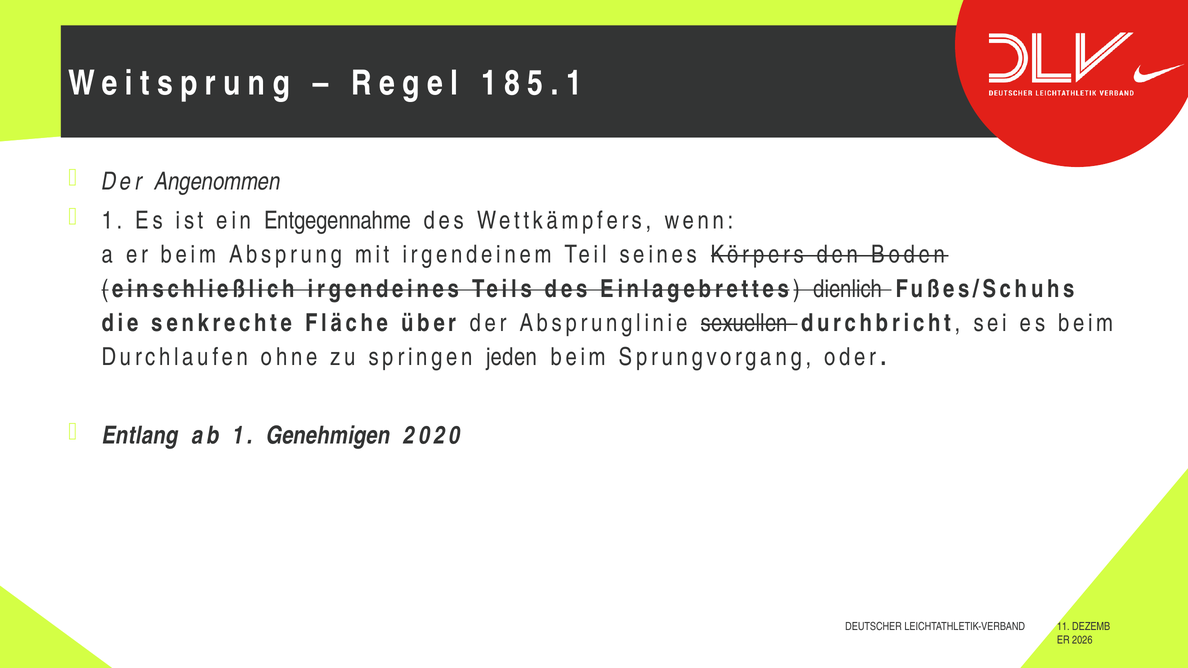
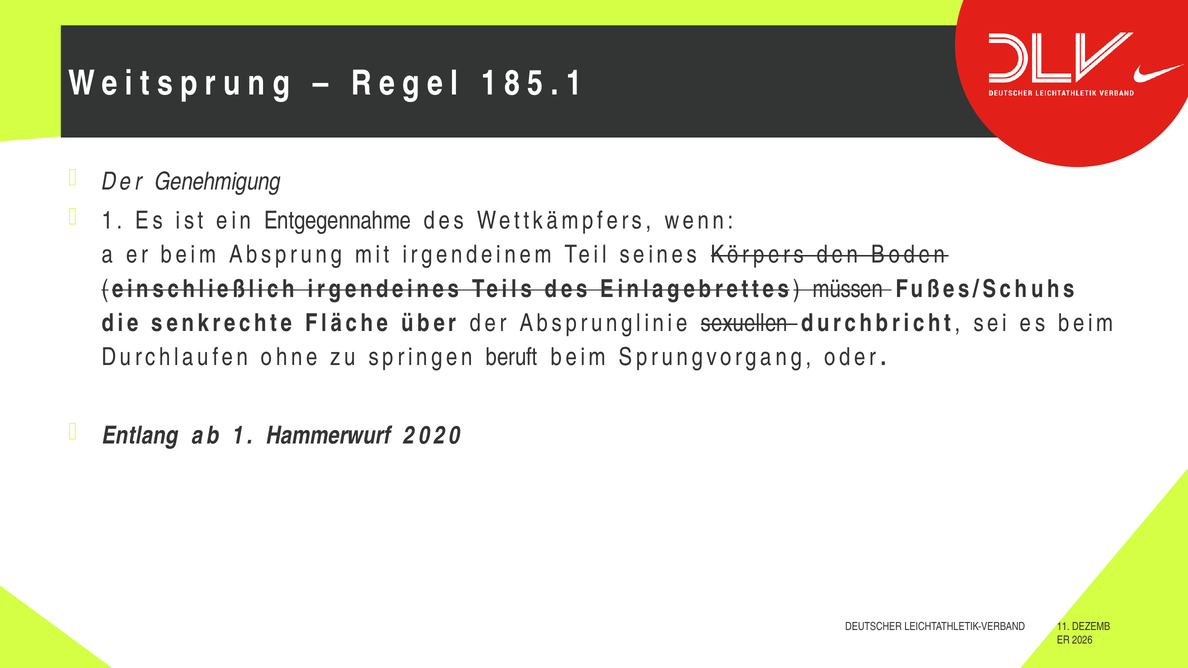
Angenommen: Angenommen -> Genehmigung (218, 181)
dienlich: dienlich -> müssen (848, 289)
jeden: jeden -> beruft (512, 357)
Genehmigen: Genehmigen -> Hammerwurf (328, 436)
